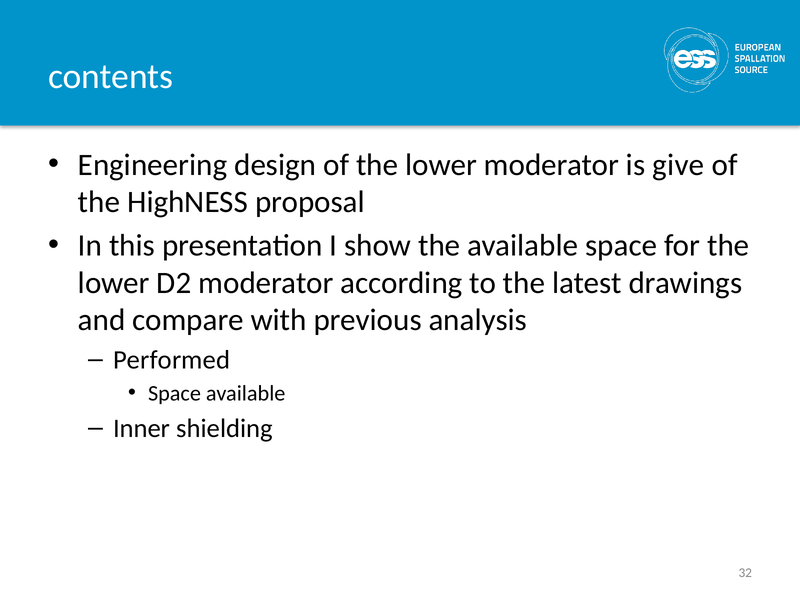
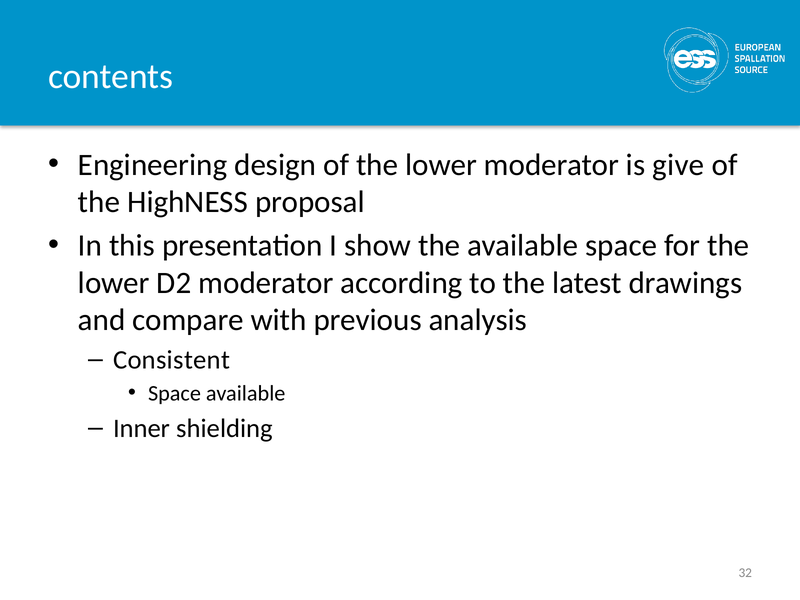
Performed: Performed -> Consistent (172, 360)
